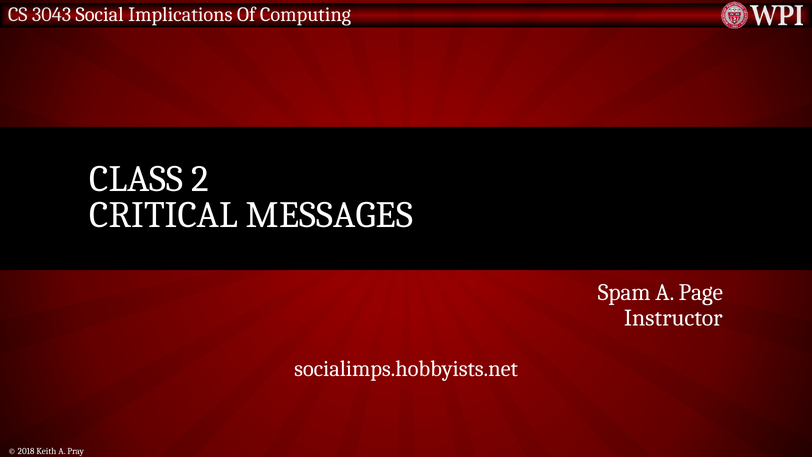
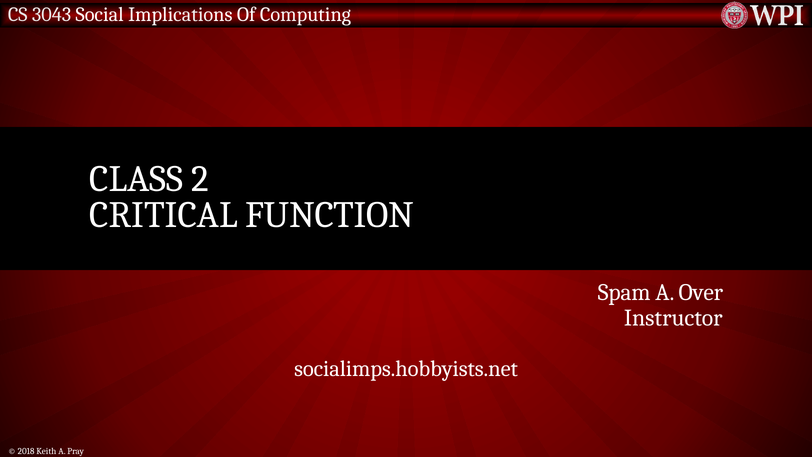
MESSAGES: MESSAGES -> FUNCTION (330, 215)
Page: Page -> Over (701, 292)
